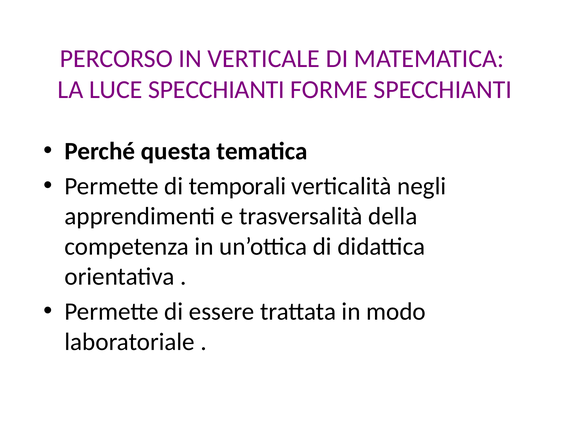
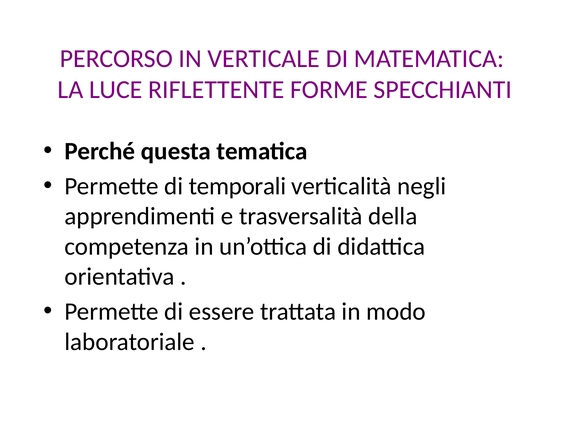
LUCE SPECCHIANTI: SPECCHIANTI -> RIFLETTENTE (216, 90)
